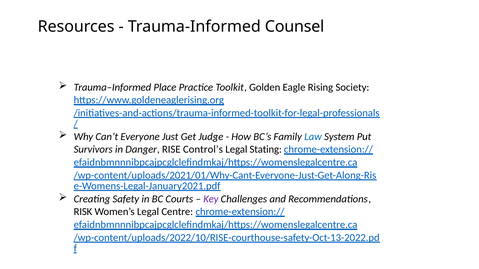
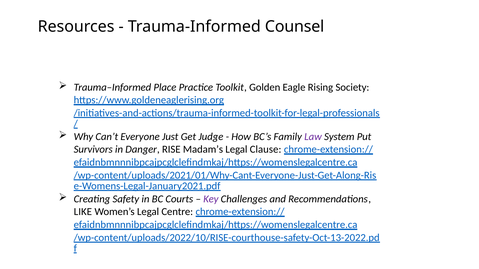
Law colour: blue -> purple (313, 137)
Control’s: Control’s -> Madam’s (203, 150)
Stating: Stating -> Clause (266, 150)
RISK: RISK -> LIKE (83, 212)
